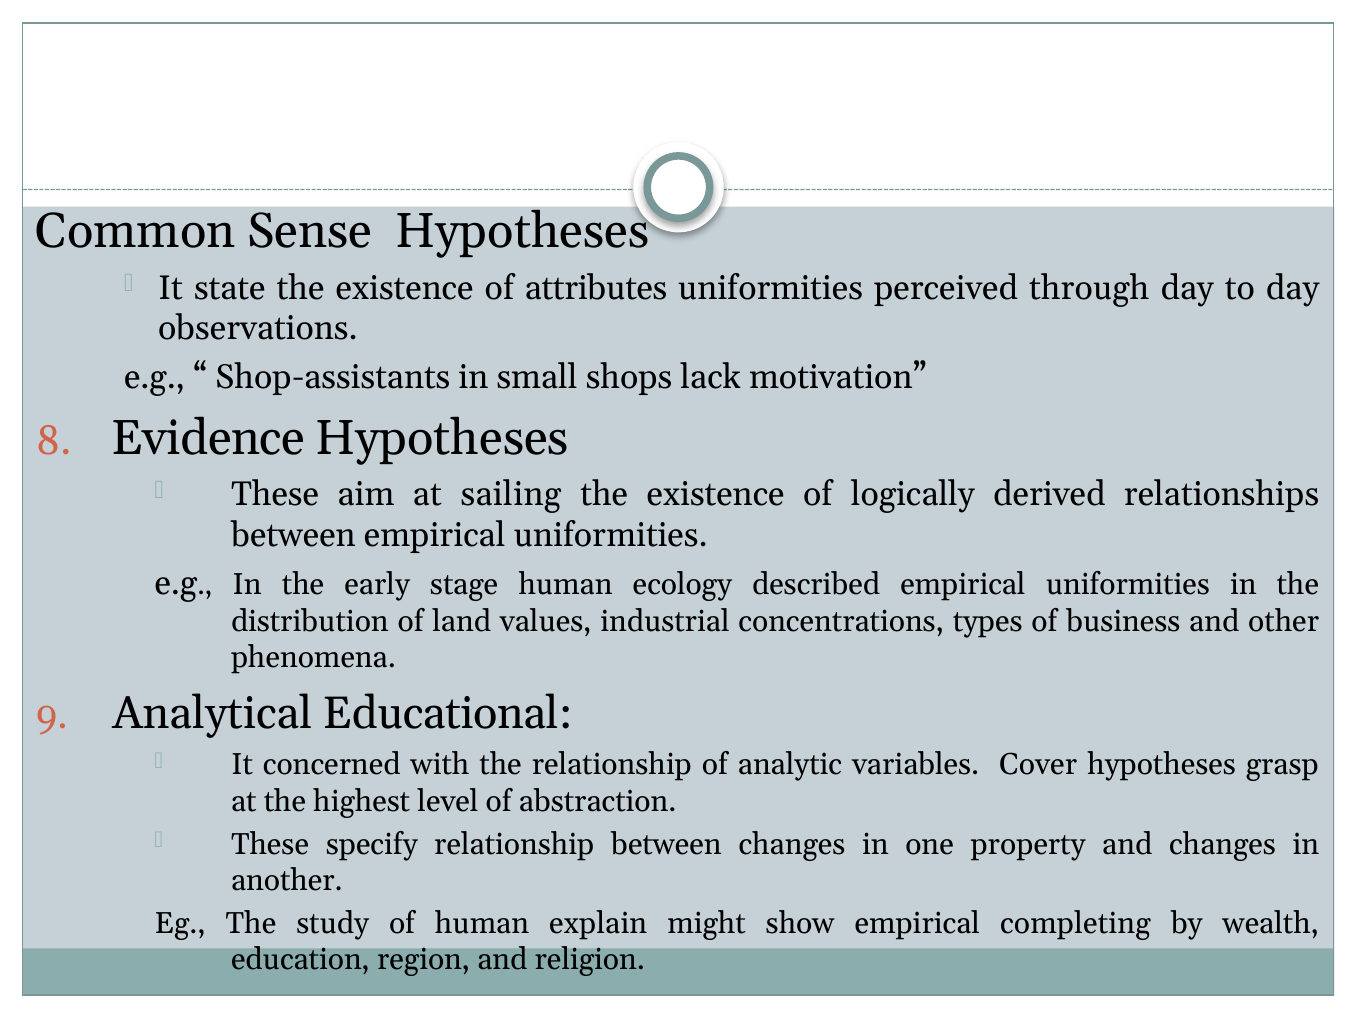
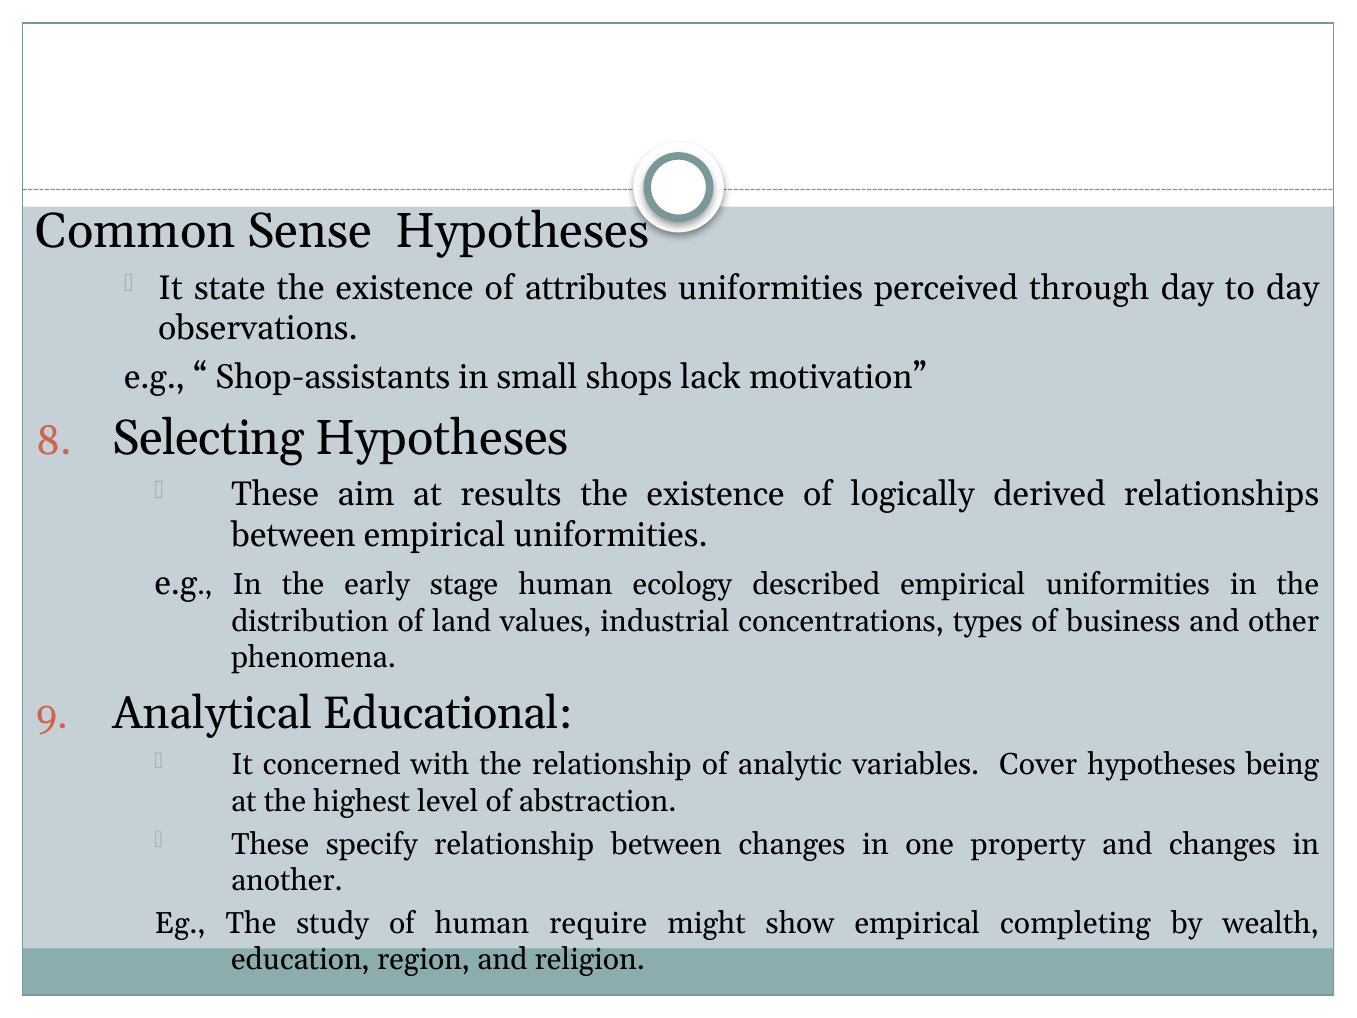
Evidence: Evidence -> Selecting (208, 438)
sailing: sailing -> results (511, 494)
grasp: grasp -> being (1282, 765)
explain: explain -> require (598, 923)
